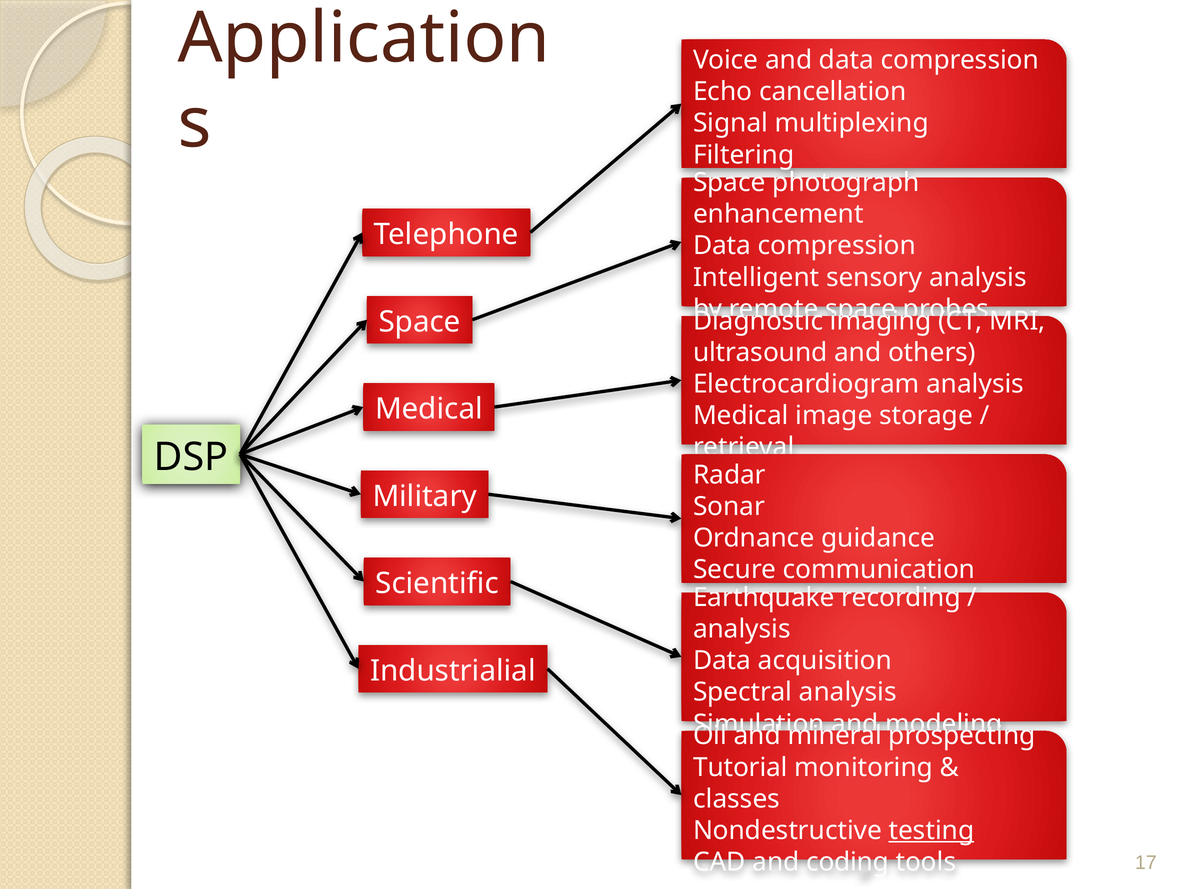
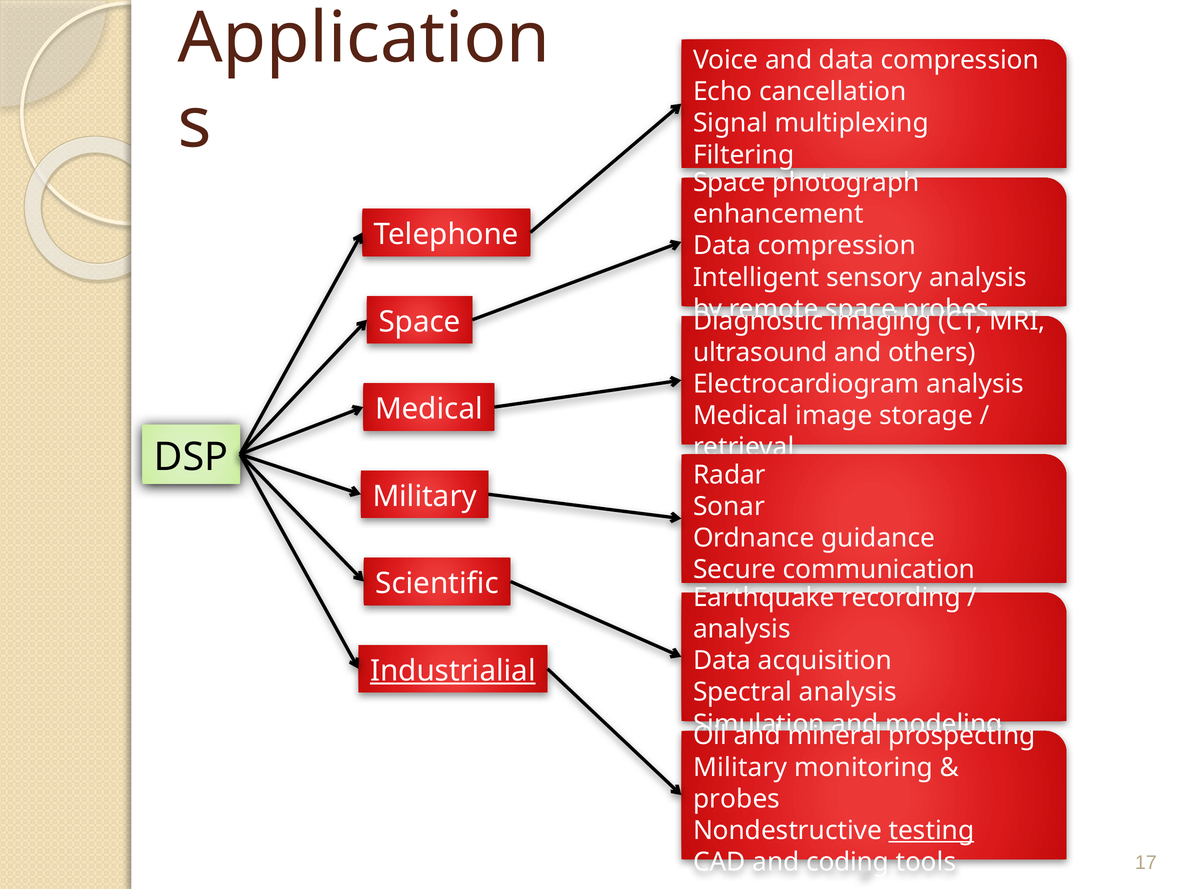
Industrialial underline: none -> present (453, 671)
Tutorial: Tutorial -> Military (740, 767)
classes: classes -> probes (737, 799)
